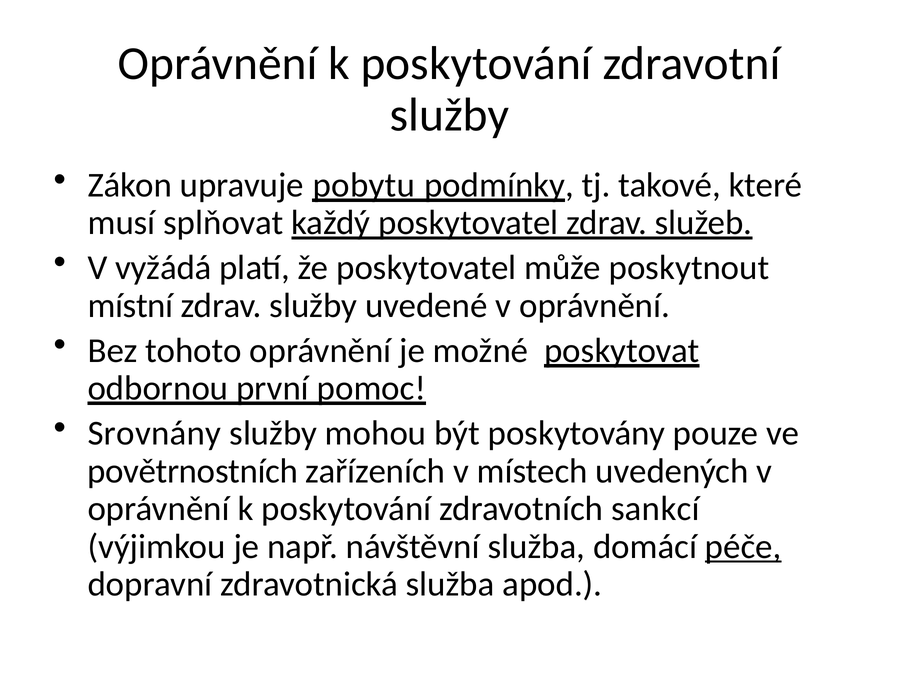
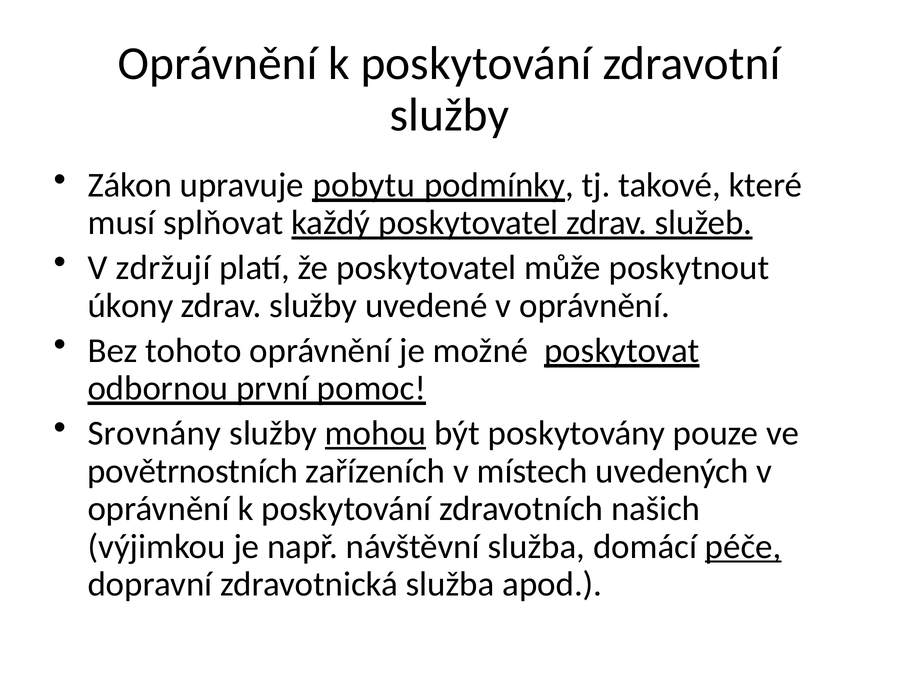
vyžádá: vyžádá -> zdržují (163, 268)
místní: místní -> úkony (131, 306)
mohou underline: none -> present (376, 433)
sankcí: sankcí -> našich (656, 509)
